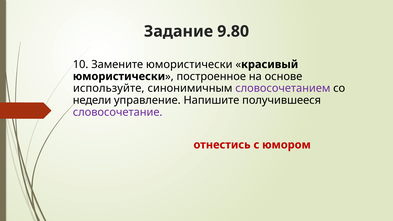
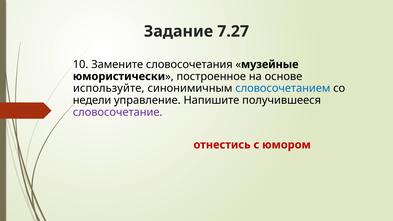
9.80: 9.80 -> 7.27 (233, 31)
Замените юмористически: юмористически -> словосочетания (189, 64)
красивый: красивый -> музейные (270, 64)
словосочетанием colour: purple -> blue (283, 88)
